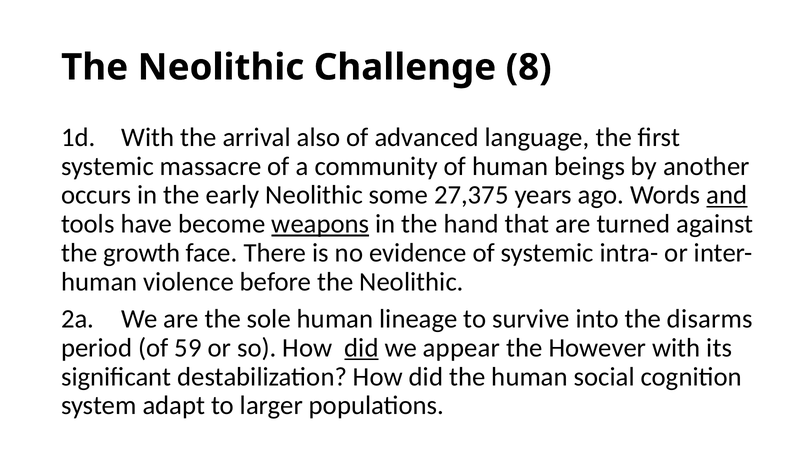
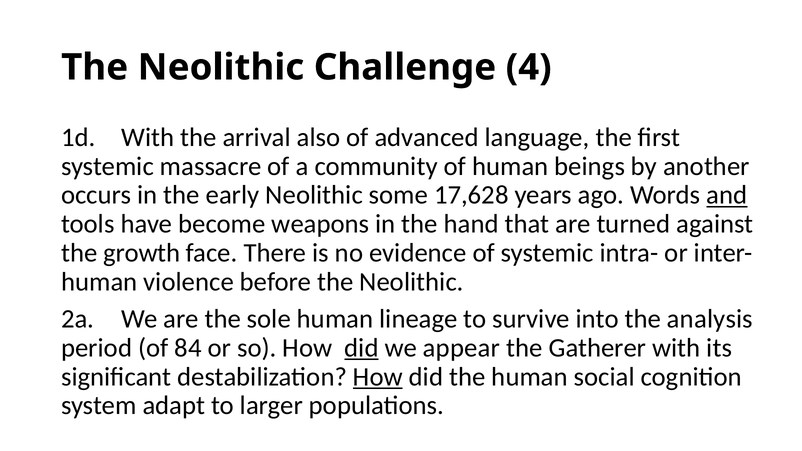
8: 8 -> 4 (529, 67)
27,375: 27,375 -> 17,628 (471, 195)
weapons underline: present -> none (320, 224)
disarms: disarms -> analysis (710, 319)
59: 59 -> 84 (188, 348)
However: However -> Gatherer (597, 348)
How underline: none -> present (378, 377)
